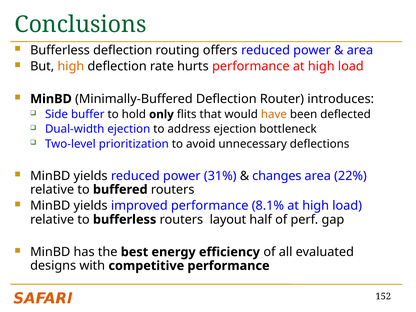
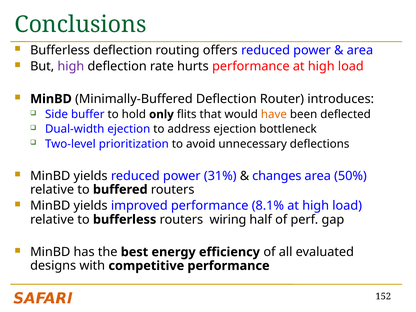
high colour: orange -> purple (71, 66)
22%: 22% -> 50% (350, 176)
layout: layout -> wiring (228, 220)
